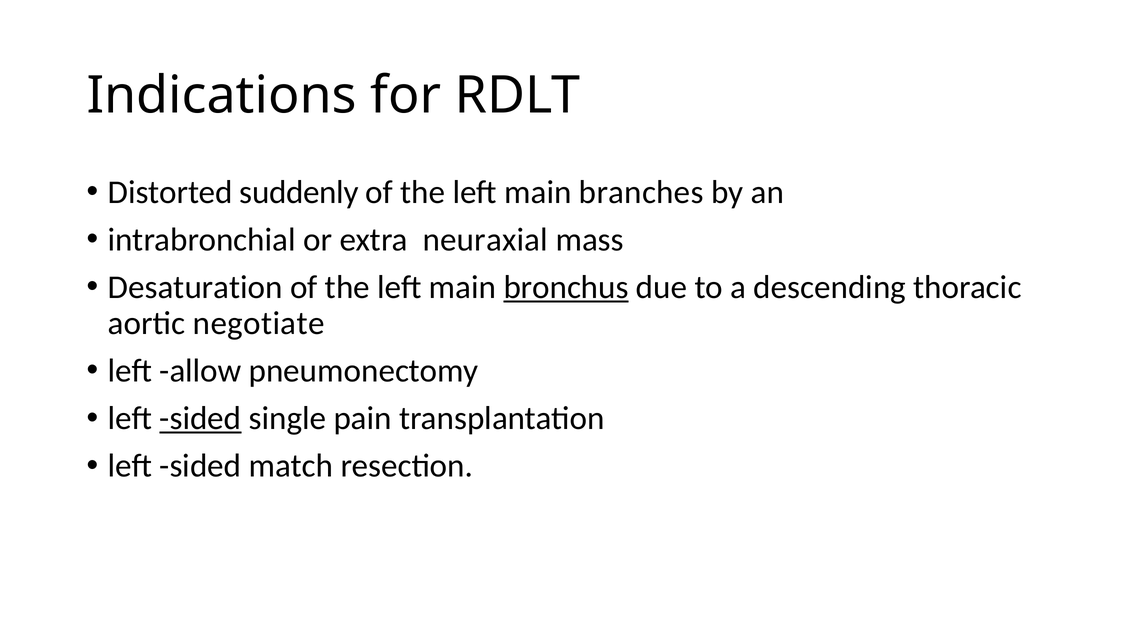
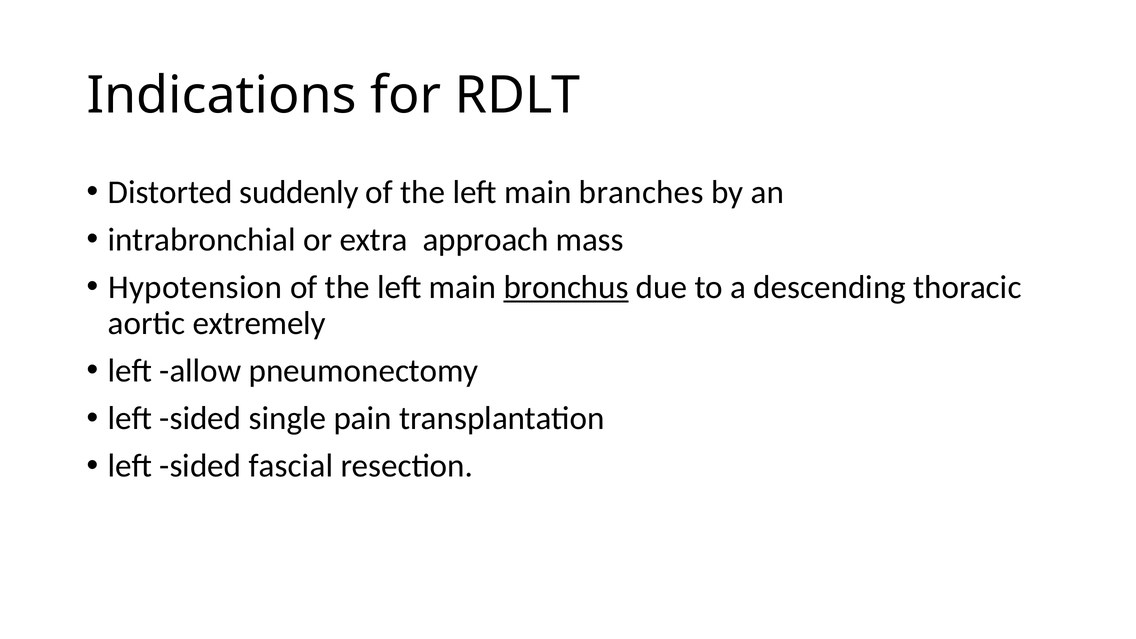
neuraxial: neuraxial -> approach (486, 240)
Desaturation: Desaturation -> Hypotension (195, 287)
negotiate: negotiate -> extremely (259, 323)
sided underline: present -> none (200, 418)
match: match -> fascial (291, 466)
